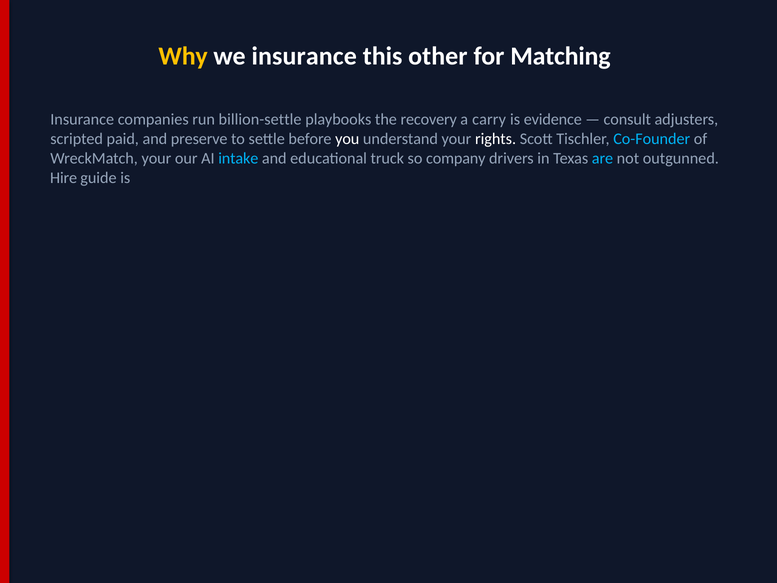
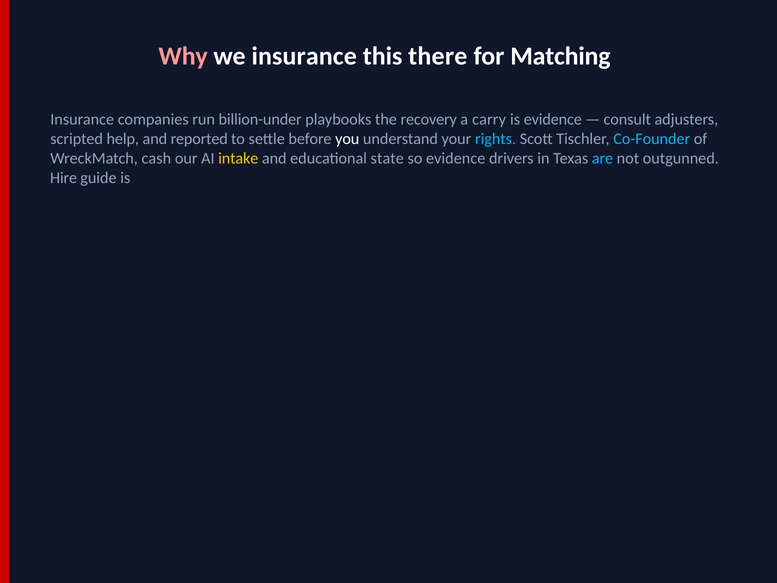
Why colour: yellow -> pink (183, 56)
other: other -> there (438, 56)
billion-settle: billion-settle -> billion-under (260, 120)
paid: paid -> help (123, 139)
preserve: preserve -> reported (199, 139)
rights colour: white -> light blue (496, 139)
WreckMatch your: your -> cash (156, 158)
intake colour: light blue -> yellow (238, 158)
truck: truck -> state (387, 158)
so company: company -> evidence (456, 158)
